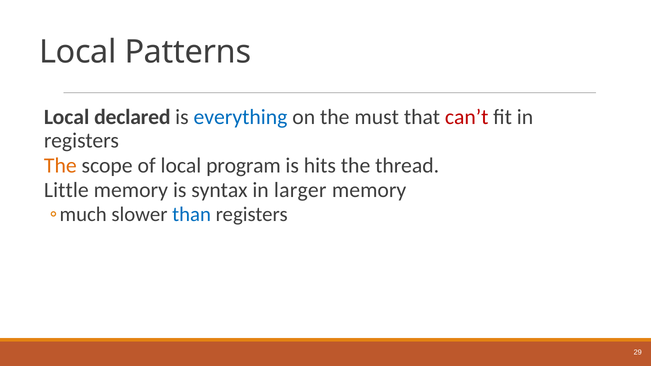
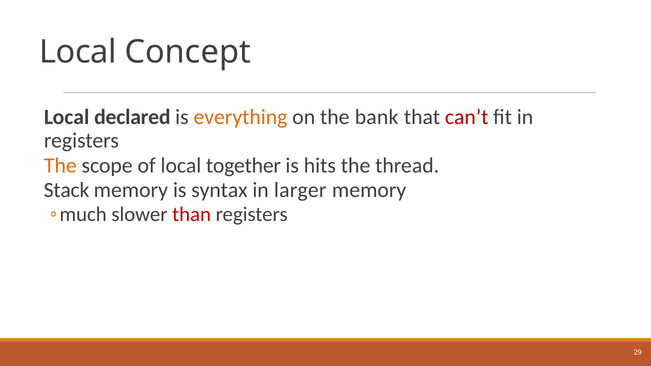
Patterns: Patterns -> Concept (188, 52)
everything colour: blue -> orange (240, 117)
must: must -> bank (377, 117)
program: program -> together (243, 166)
Little: Little -> Stack (67, 190)
than colour: blue -> red (192, 215)
